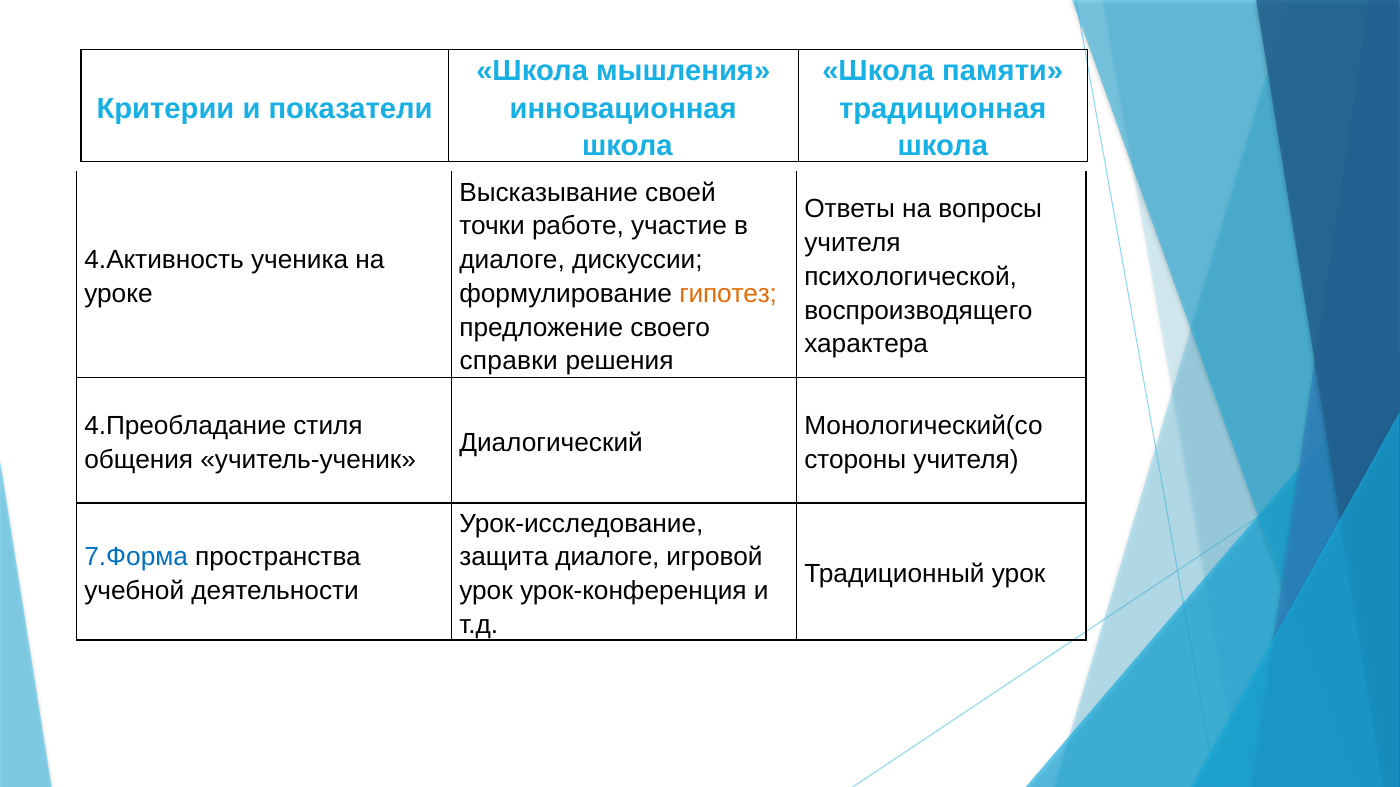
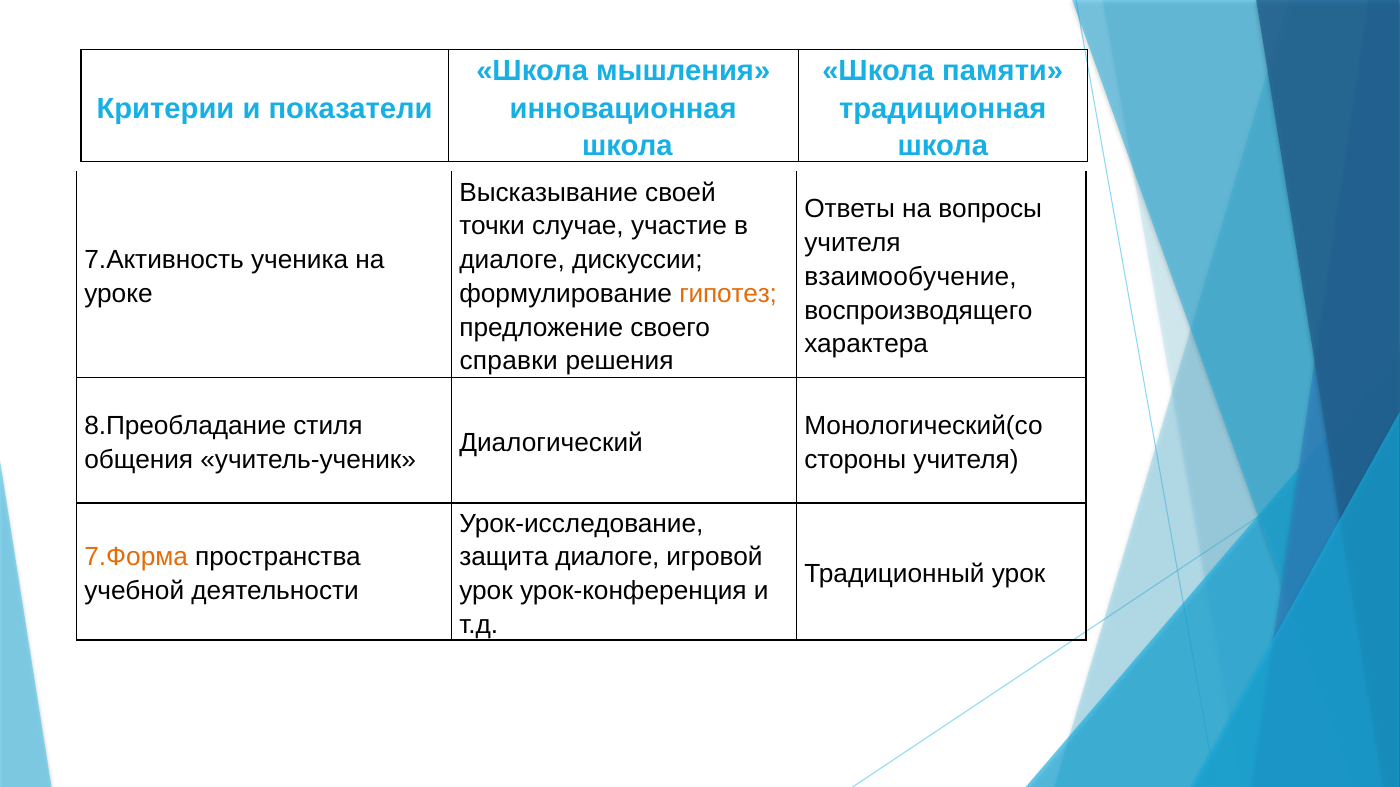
работе: работе -> случае (578, 226)
4.Активность: 4.Активность -> 7.Активность (164, 260)
психологической: психологической -> взаимообучение (911, 277)
4.Преобладание: 4.Преобладание -> 8.Преобладание (185, 426)
7.Форма colour: blue -> orange (136, 558)
